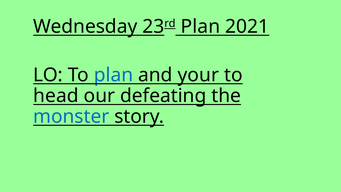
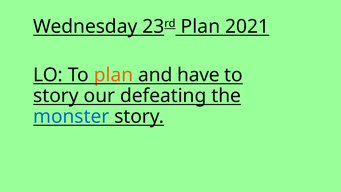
plan colour: blue -> orange (113, 75)
your: your -> have (198, 75)
head: head -> story (56, 96)
